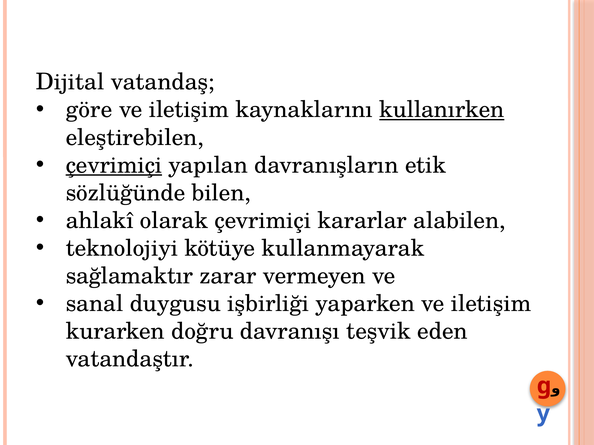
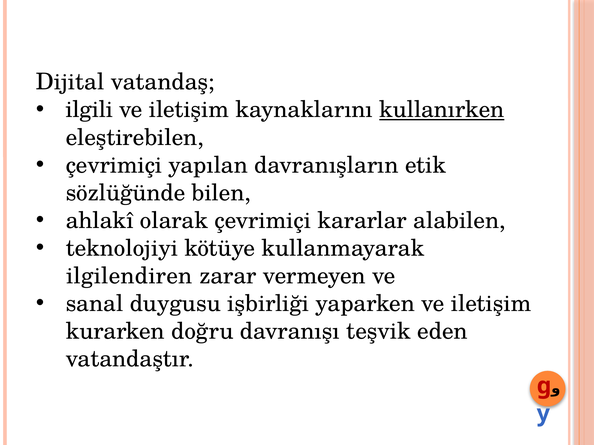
göre: göre -> ilgili (89, 110)
çevrimiçi underline: present -> none (114, 165)
sağlamaktır: sağlamaktır -> ilgilendiren (129, 276)
